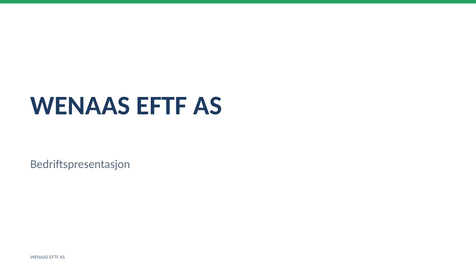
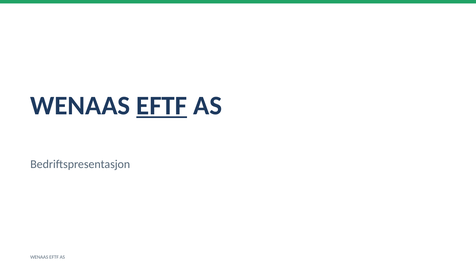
EFTF underline: none -> present (162, 106)
